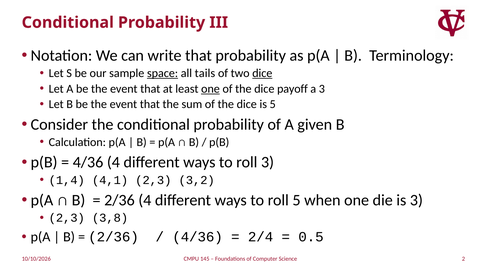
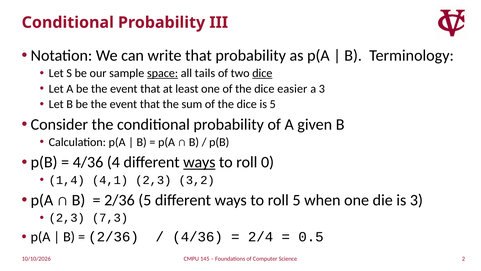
one underline: present -> none (210, 89)
payoff: payoff -> easier (292, 89)
ways underline: none -> present (199, 162)
roll 3: 3 -> 0 (268, 162)
2/36 4: 4 -> 5 (145, 200)
3,8: 3,8 -> 7,3 (110, 218)
